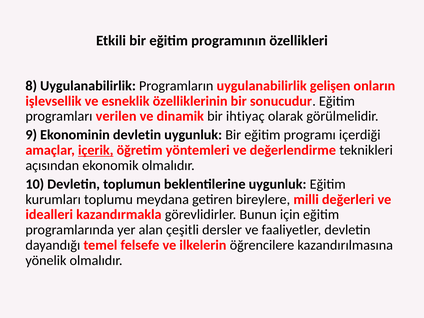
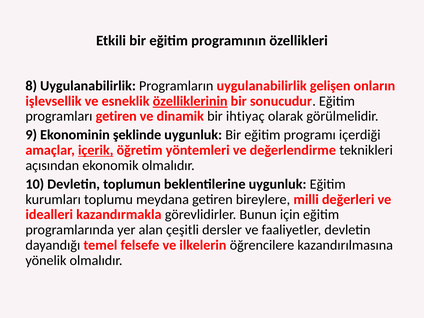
özelliklerinin underline: none -> present (190, 101)
programları verilen: verilen -> getiren (116, 116)
Ekonominin devletin: devletin -> şeklinde (137, 135)
